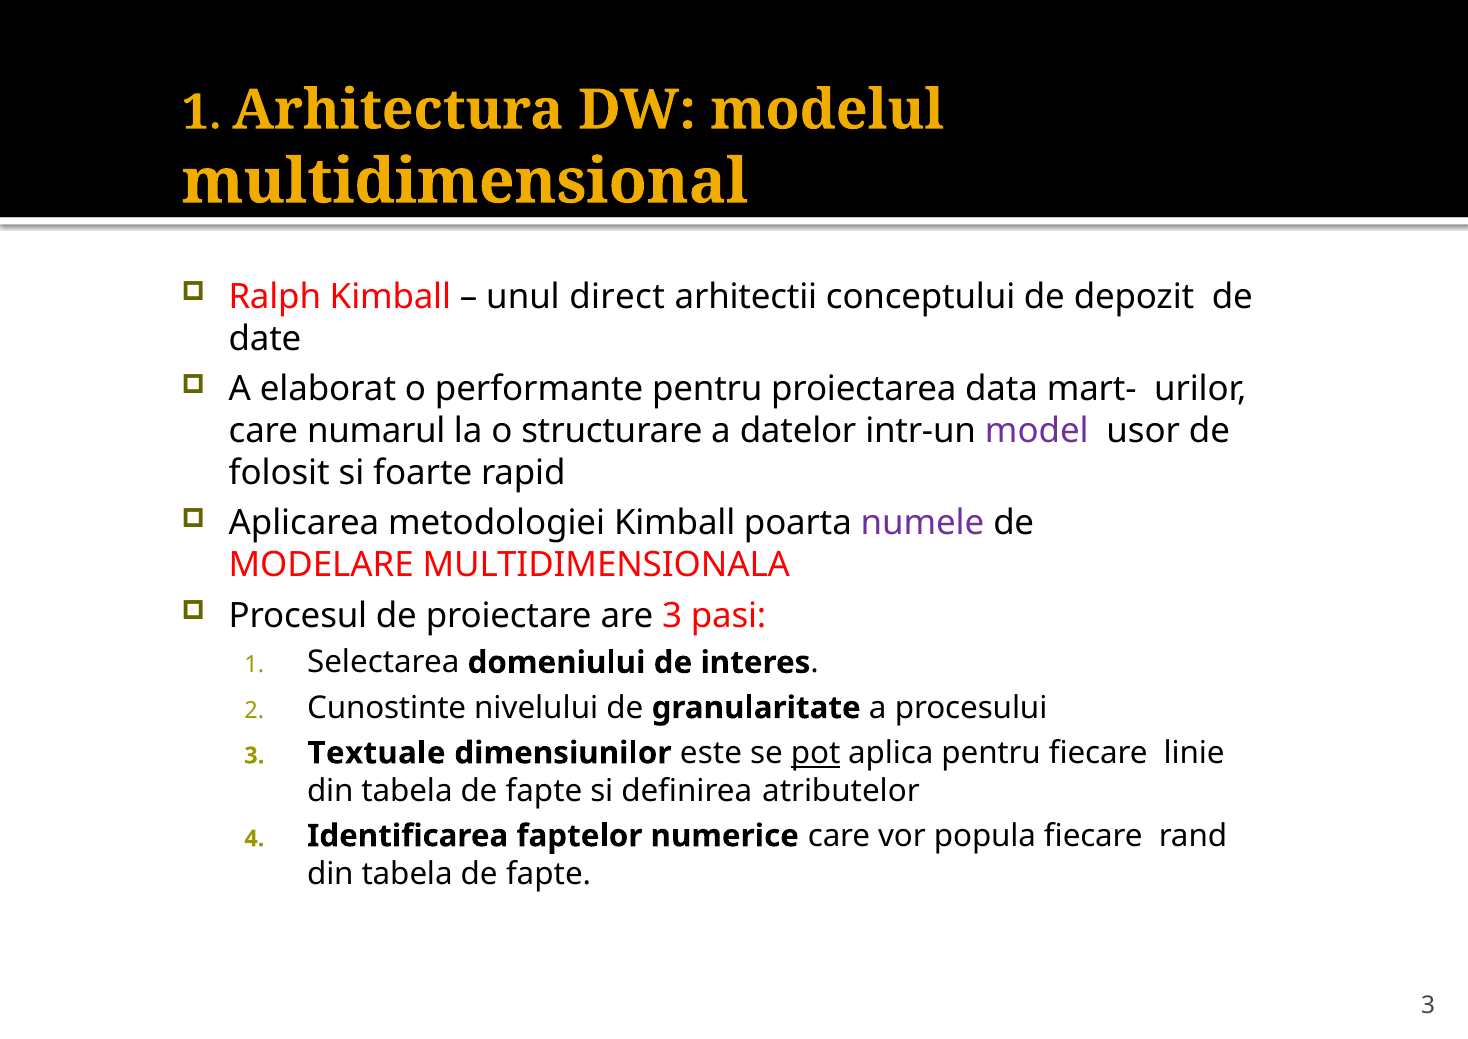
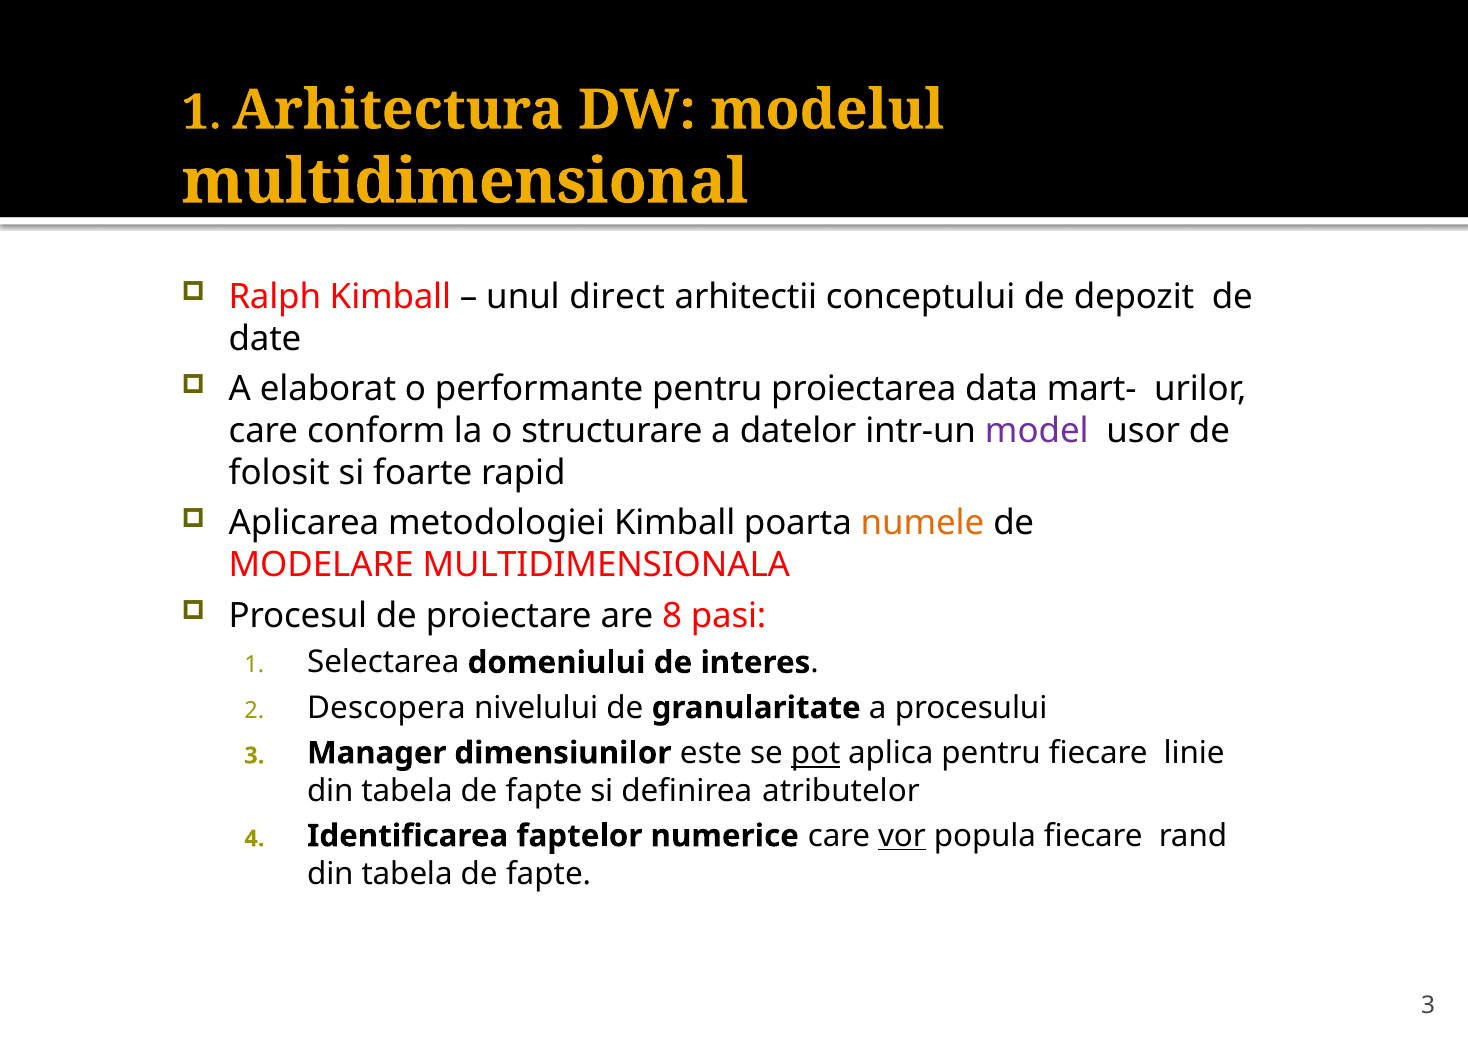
numarul: numarul -> conform (376, 431)
numele colour: purple -> orange (922, 523)
are 3: 3 -> 8 (672, 615)
Cunostinte: Cunostinte -> Descopera (386, 707)
Textuale: Textuale -> Manager (377, 753)
vor underline: none -> present (902, 835)
